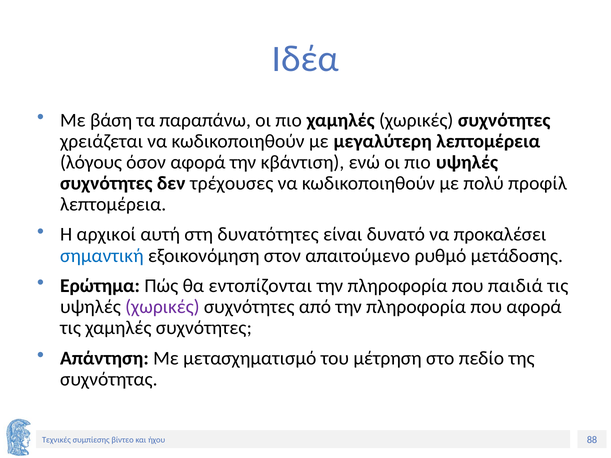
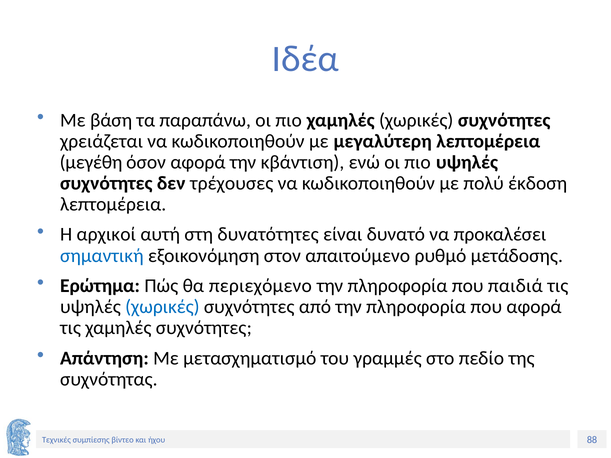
λόγους: λόγους -> μεγέθη (91, 162)
προφίλ: προφίλ -> έκδοση (538, 183)
εντοπίζονται: εντοπίζονται -> περιεχόμενο (260, 286)
χωρικές colour: purple -> blue (162, 307)
μέτρηση: μέτρηση -> γραμμές (388, 358)
